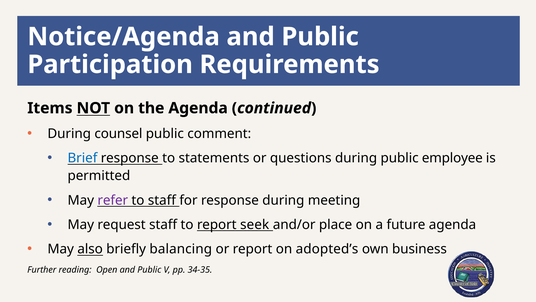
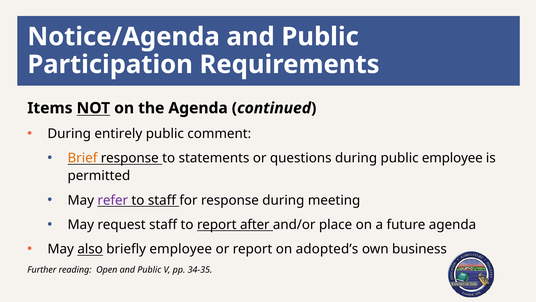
counsel: counsel -> entirely (118, 133)
Brief colour: blue -> orange (82, 158)
seek: seek -> after (255, 224)
briefly balancing: balancing -> employee (181, 249)
